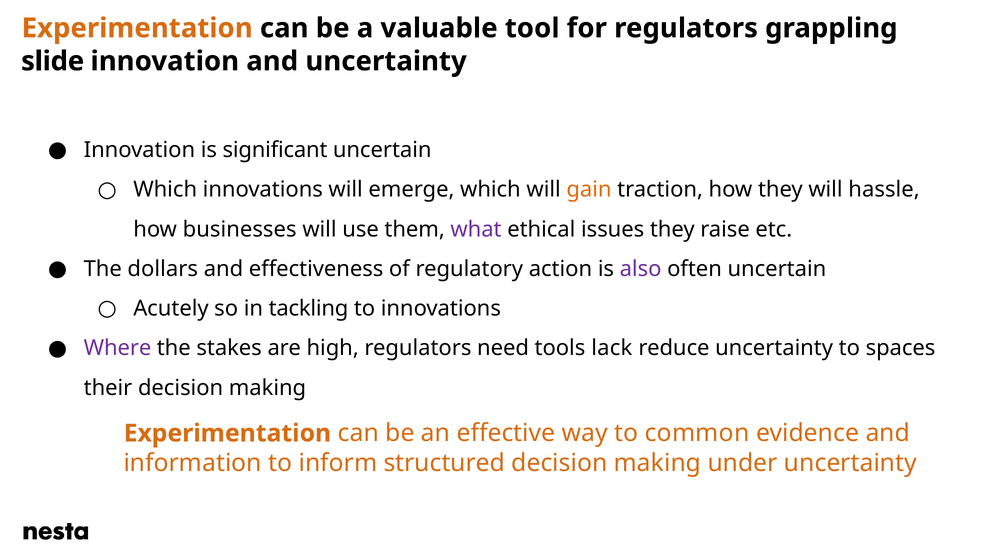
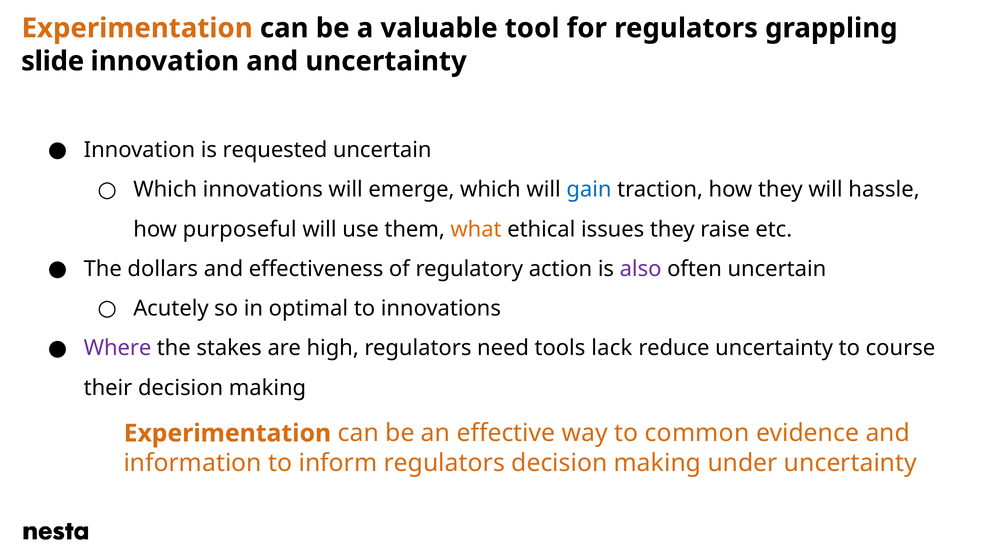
significant: significant -> requested (275, 150)
gain colour: orange -> blue (589, 190)
businesses: businesses -> purposeful (240, 229)
what colour: purple -> orange (476, 229)
tackling: tackling -> optimal (308, 309)
spaces: spaces -> course (900, 348)
inform structured: structured -> regulators (444, 463)
